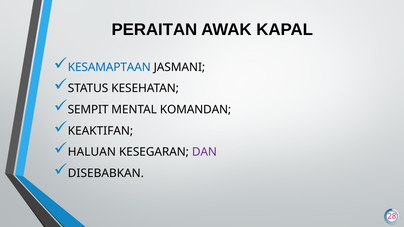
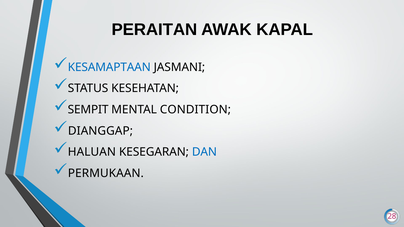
KOMANDAN: KOMANDAN -> CONDITION (195, 110)
KEAKTIFAN: KEAKTIFAN -> DIANGGAP (100, 131)
DAN colour: purple -> blue (204, 152)
DISEBABKAN: DISEBABKAN -> PERMUKAAN (106, 173)
